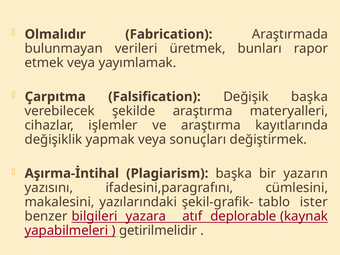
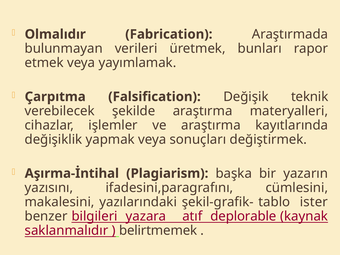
Değişik başka: başka -> teknik (310, 97)
yapabilmeleri: yapabilmeleri -> saklanmalıdır (66, 231)
getirilmelidir: getirilmelidir -> belirtmemek (158, 231)
